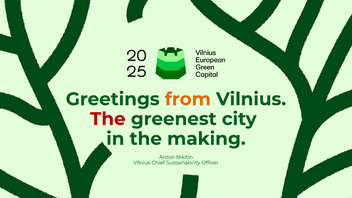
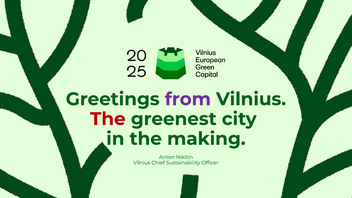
from colour: orange -> purple (188, 99)
